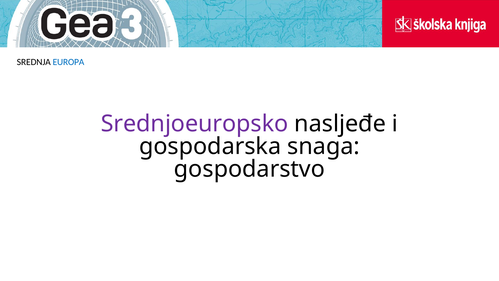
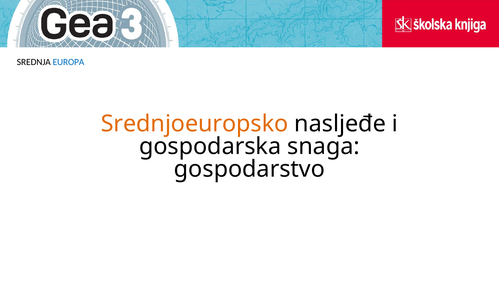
Srednjoeuropsko colour: purple -> orange (195, 124)
